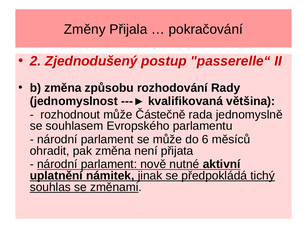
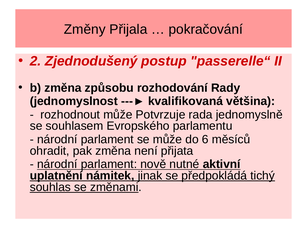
Částečně: Částečně -> Potvrzuje (161, 115)
